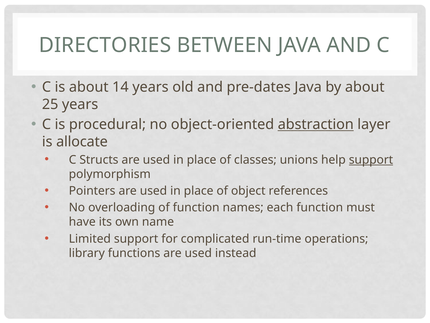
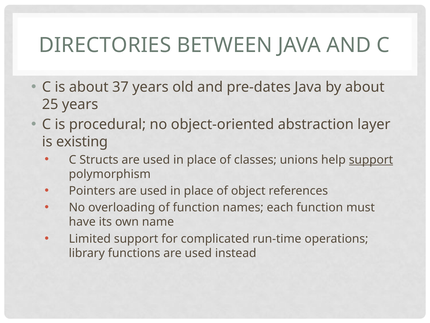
14: 14 -> 37 (120, 87)
abstraction underline: present -> none (316, 124)
allocate: allocate -> existing (82, 141)
